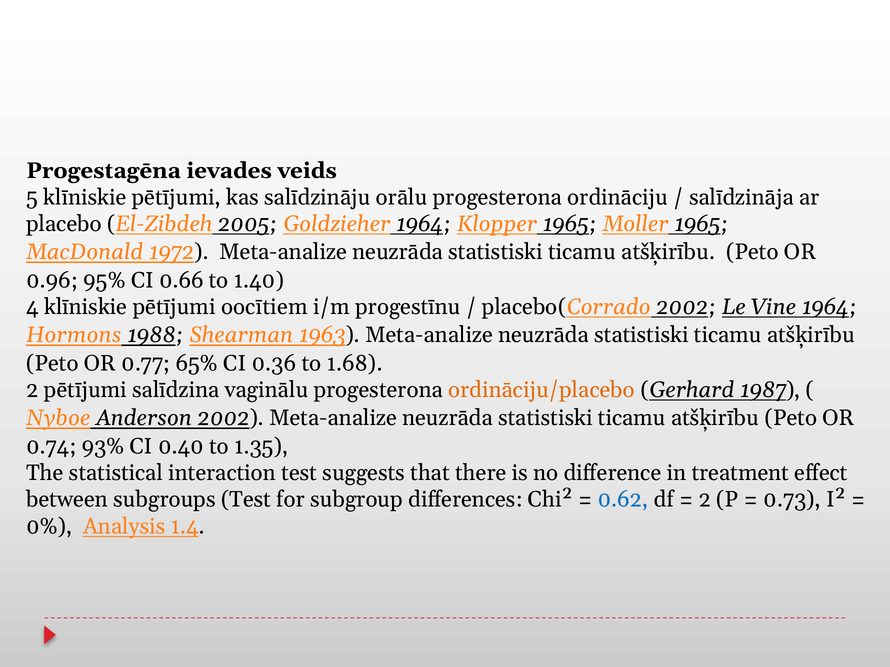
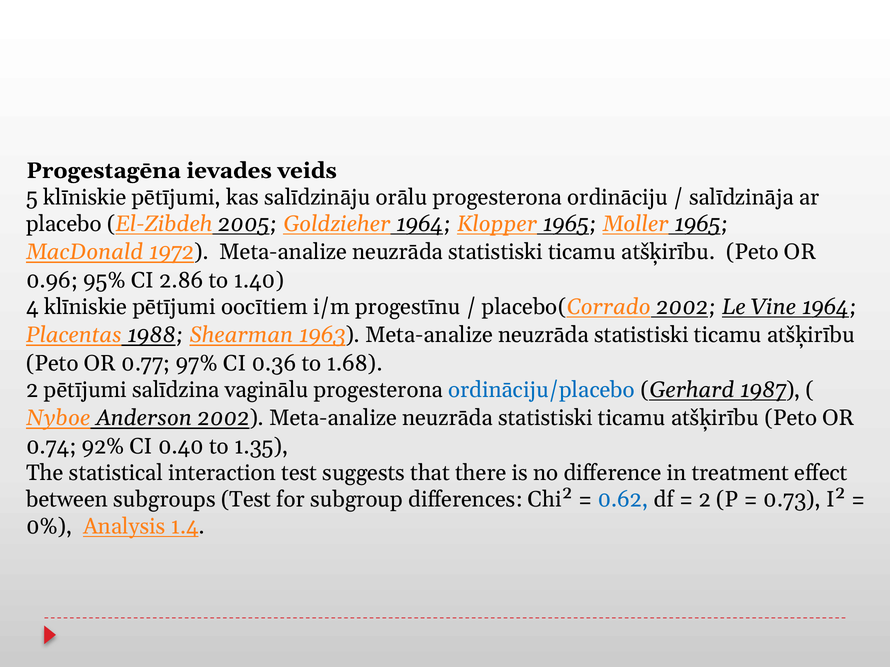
0.66: 0.66 -> 2.86 (181, 281)
Hormons: Hormons -> Placentas (74, 335)
65%: 65% -> 97% (197, 364)
ordināciju/placebo colour: orange -> blue (542, 390)
93%: 93% -> 92% (103, 447)
